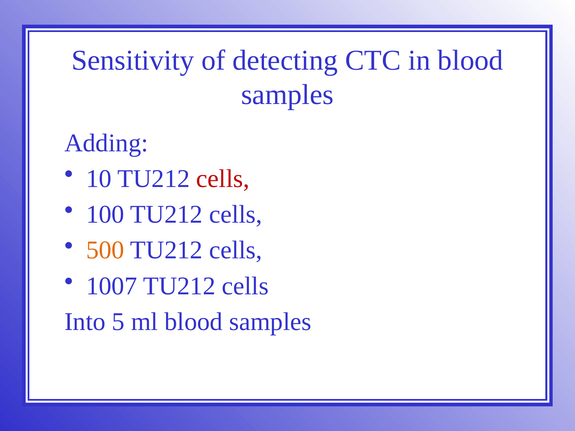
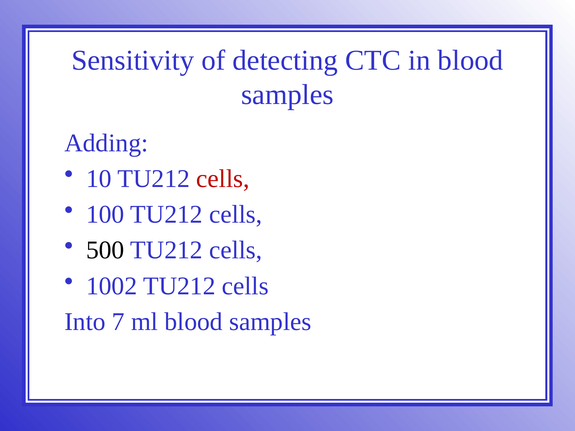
500 colour: orange -> black (105, 250)
1007: 1007 -> 1002 (112, 286)
5: 5 -> 7 (118, 322)
